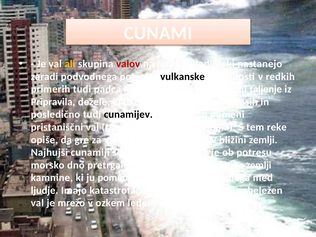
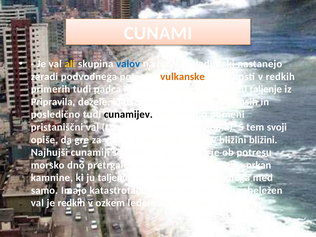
valov colour: red -> blue (128, 64)
vulkanske colour: black -> orange (182, 77)
reke: reke -> svoji (277, 127)
bližini zemlji: zemlji -> bližini (263, 140)
dva zemlji: zemlji -> orkan (259, 165)
ju pomeni: pomeni -> taljenje (114, 178)
ljudje: ljudje -> samo (44, 190)
je mrežo: mrežo -> redkih (71, 203)
